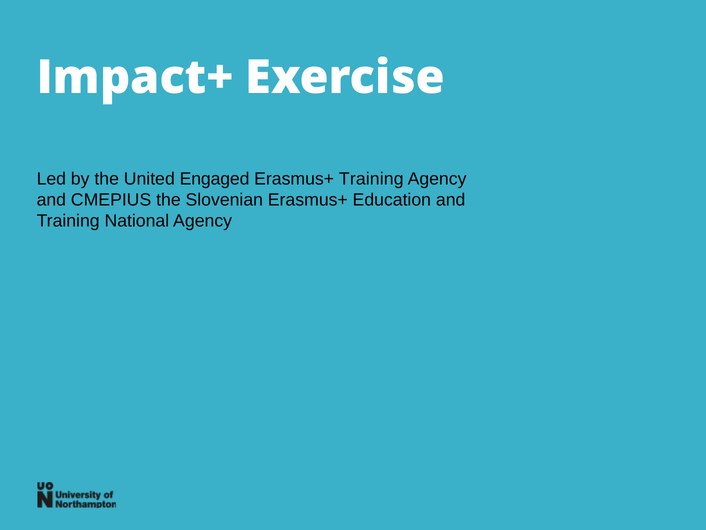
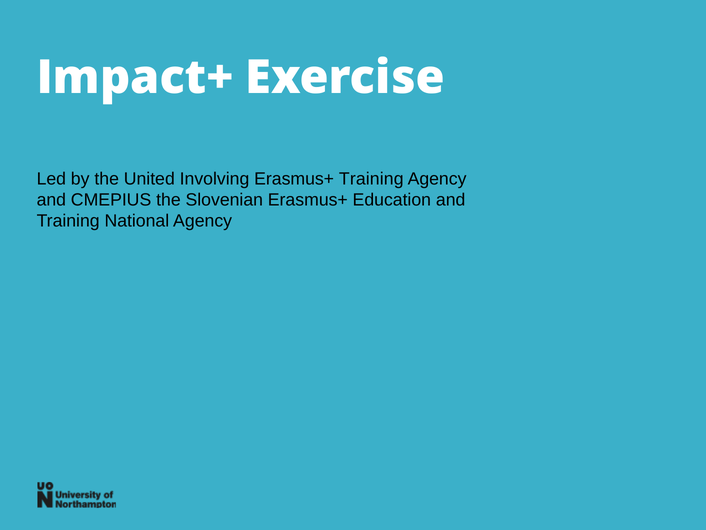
Engaged: Engaged -> Involving (215, 179)
